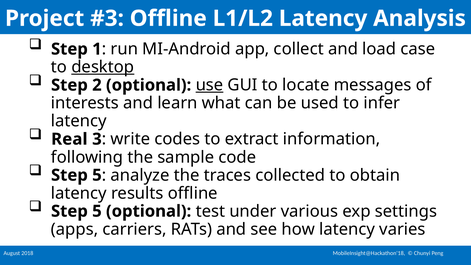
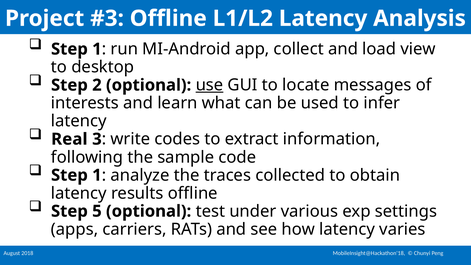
case: case -> view (418, 49)
desktop underline: present -> none (103, 67)
5: 5 -> 1 (97, 175)
